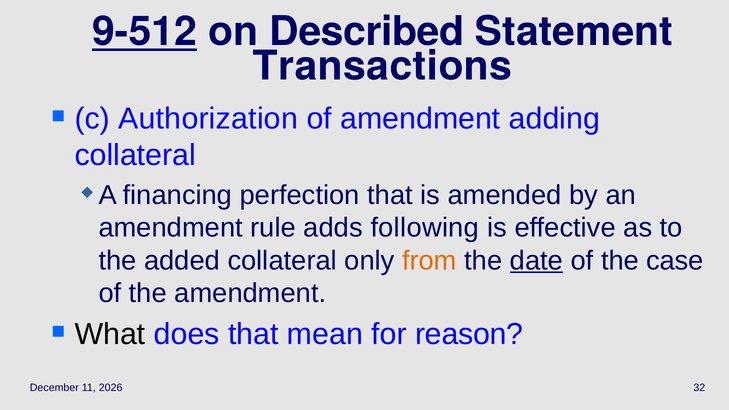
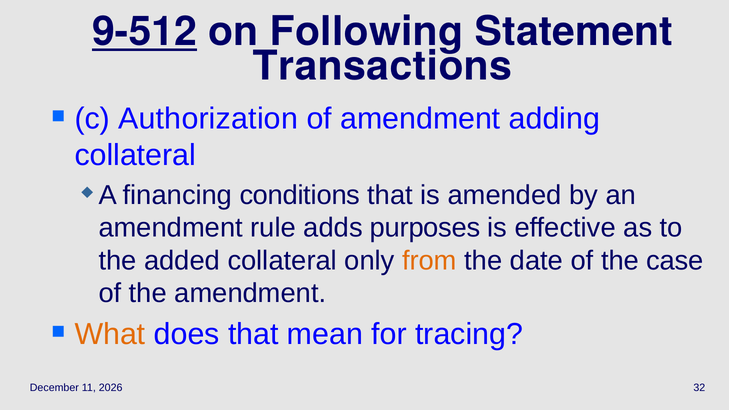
Described: Described -> Following (367, 32)
perfection: perfection -> conditions (300, 195)
following: following -> purposes (425, 228)
date underline: present -> none (537, 261)
What colour: black -> orange (110, 334)
reason: reason -> tracing (469, 334)
